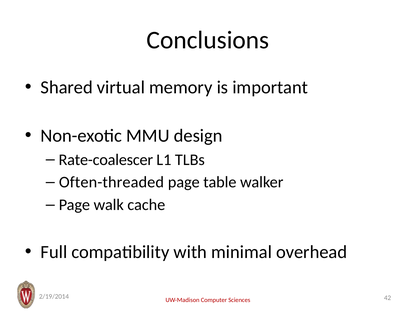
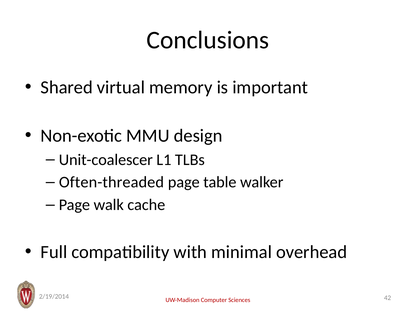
Rate-coalescer: Rate-coalescer -> Unit-coalescer (106, 160)
